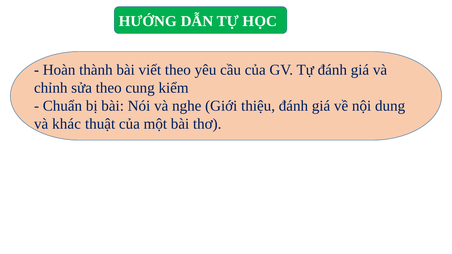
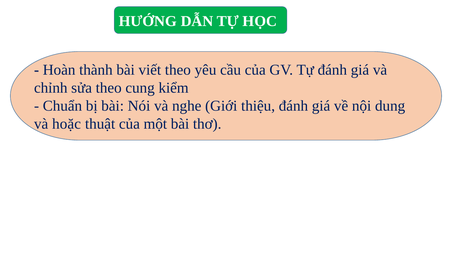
khác: khác -> hoặc (67, 124)
